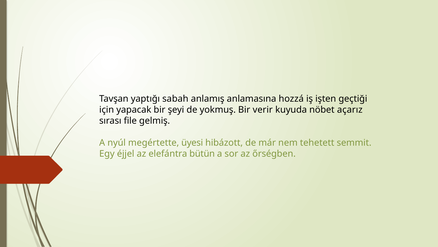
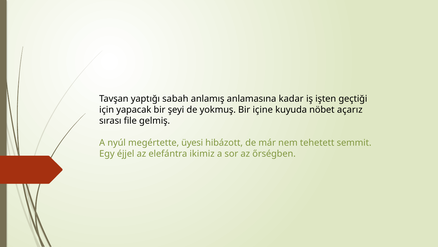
hozzá: hozzá -> kadar (291, 99)
verir: verir -> içine (263, 109)
bütün: bütün -> ikimiz (202, 153)
